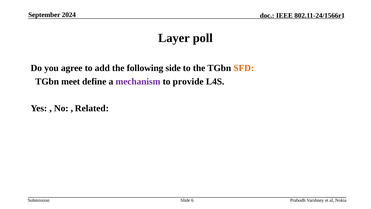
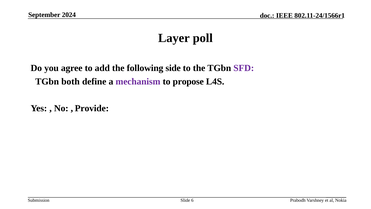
SFD colour: orange -> purple (244, 68)
meet: meet -> both (71, 81)
provide: provide -> propose (188, 81)
Related: Related -> Provide (92, 108)
